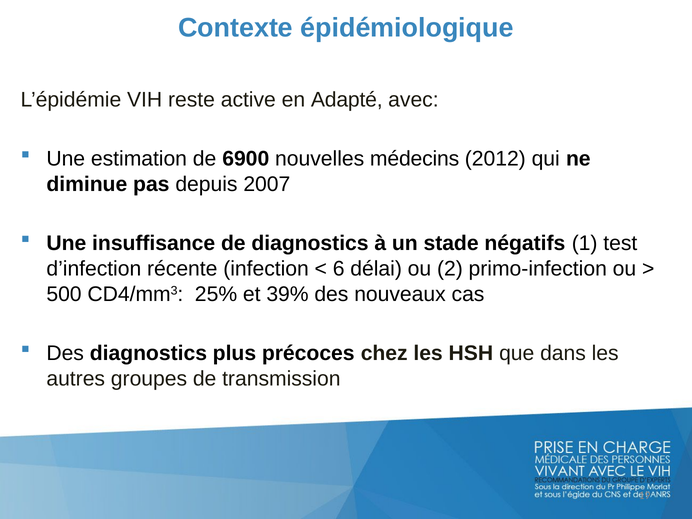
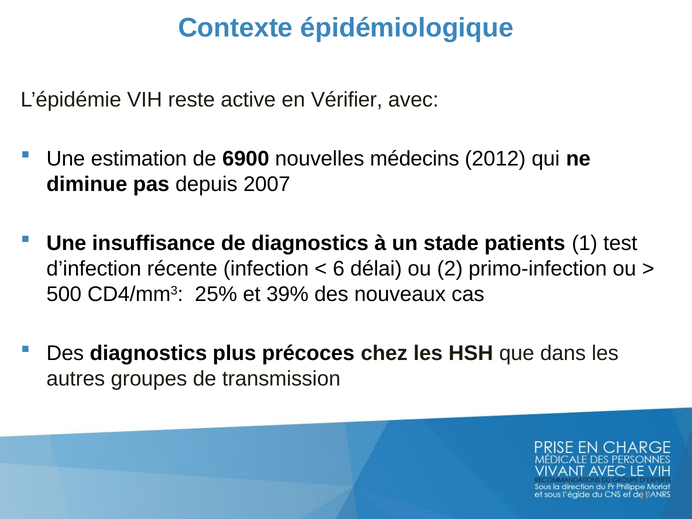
Adapté: Adapté -> Vérifier (347, 100)
négatifs: négatifs -> patients (525, 243)
